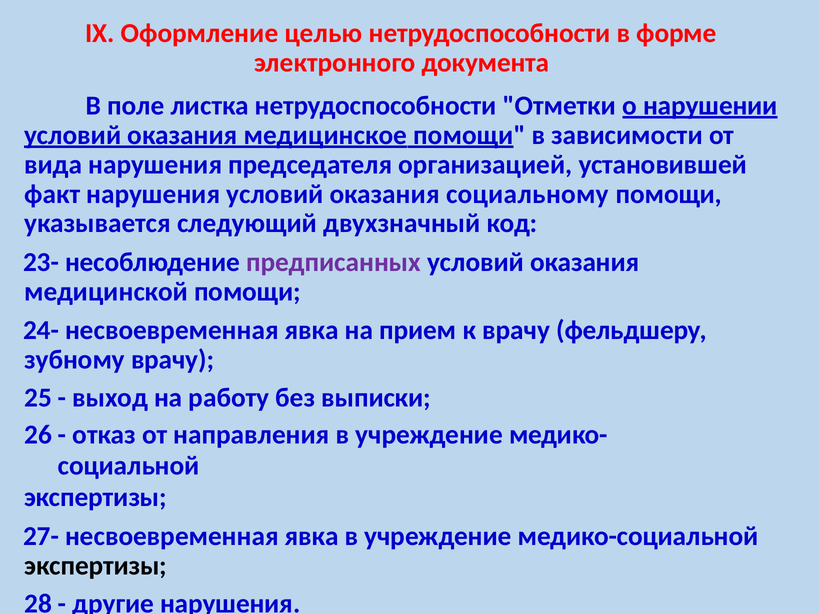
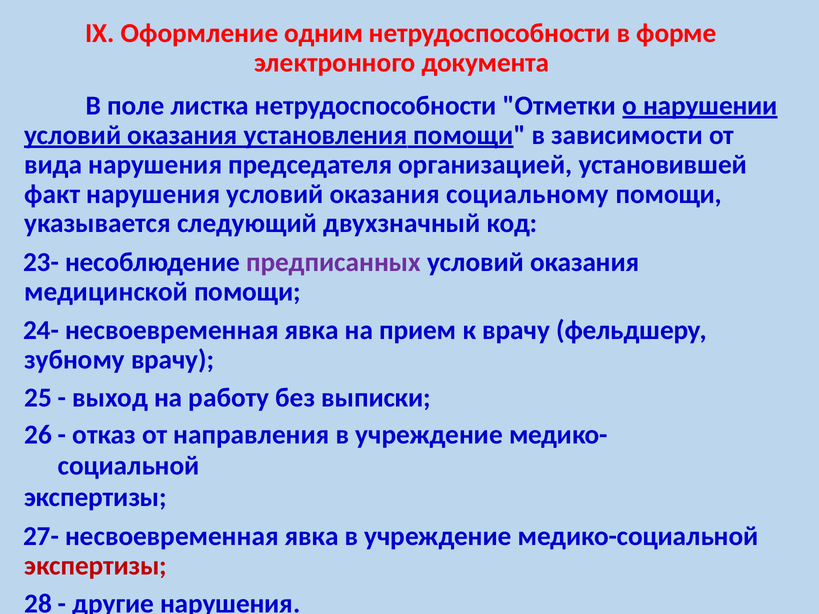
целью: целью -> одним (324, 33)
медицинское: медицинское -> установления (325, 135)
экспертизы colour: black -> red (96, 566)
